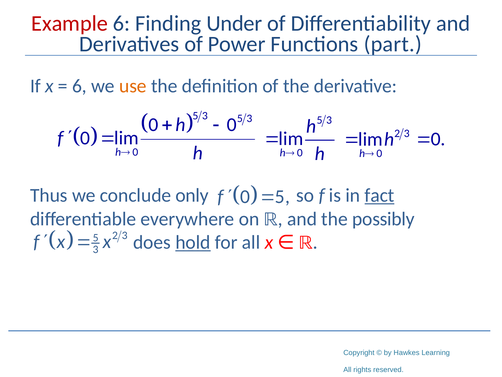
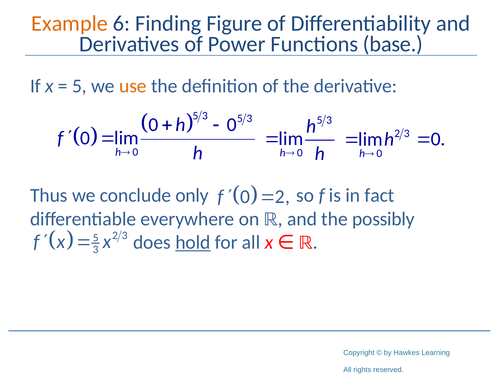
Example colour: red -> orange (70, 23)
Under: Under -> Figure (234, 23)
part: part -> base (393, 44)
6: 6 -> 5 (79, 86)
fact underline: present -> none (379, 195)
0 5: 5 -> 2 (282, 197)
